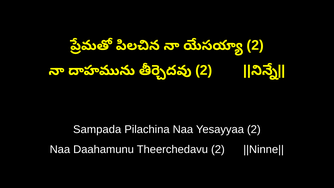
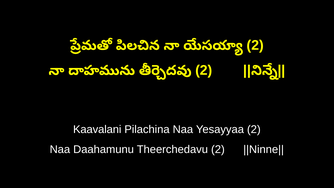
Sampada: Sampada -> Kaavalani (97, 129)
